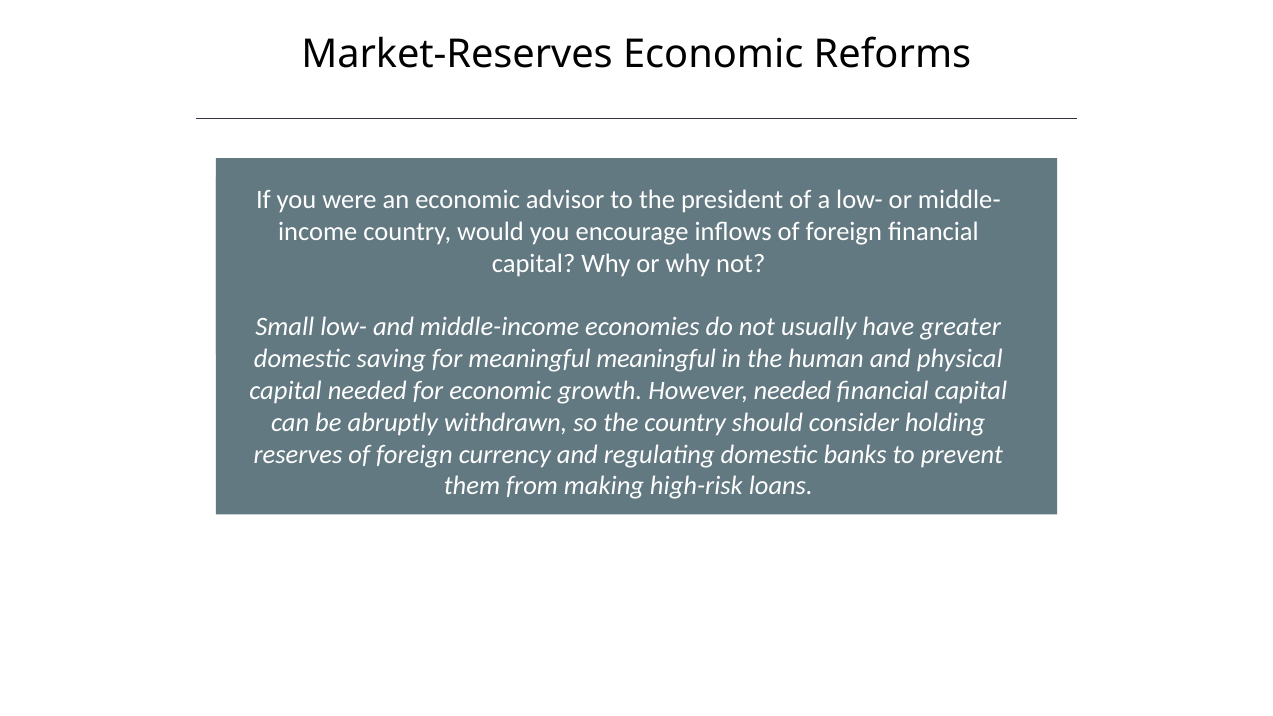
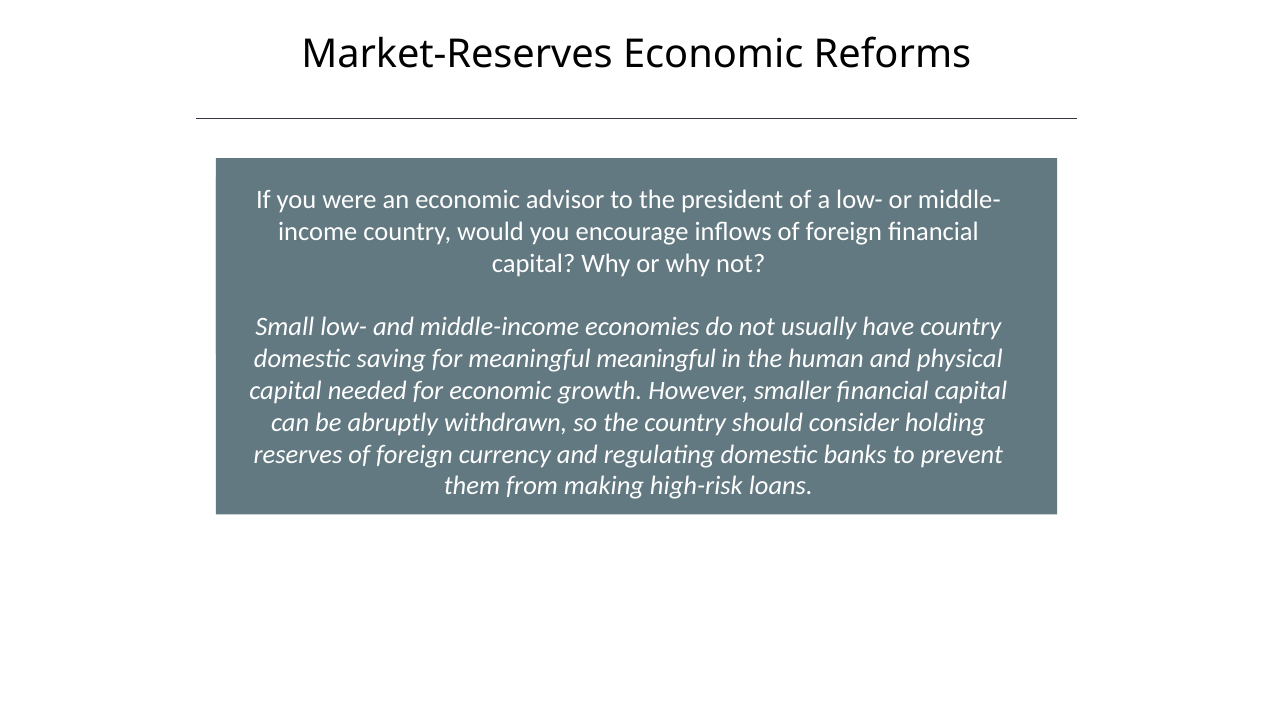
have greater: greater -> country (961, 327)
However needed: needed -> smaller (793, 391)
